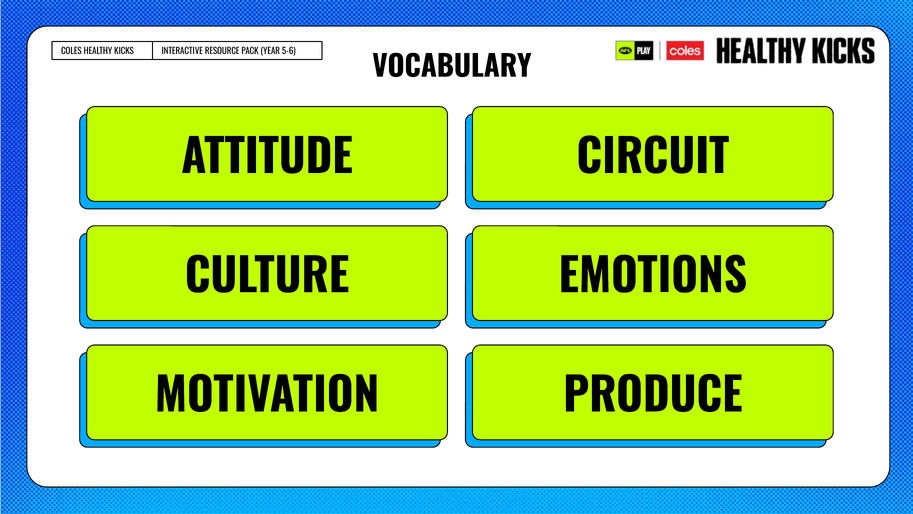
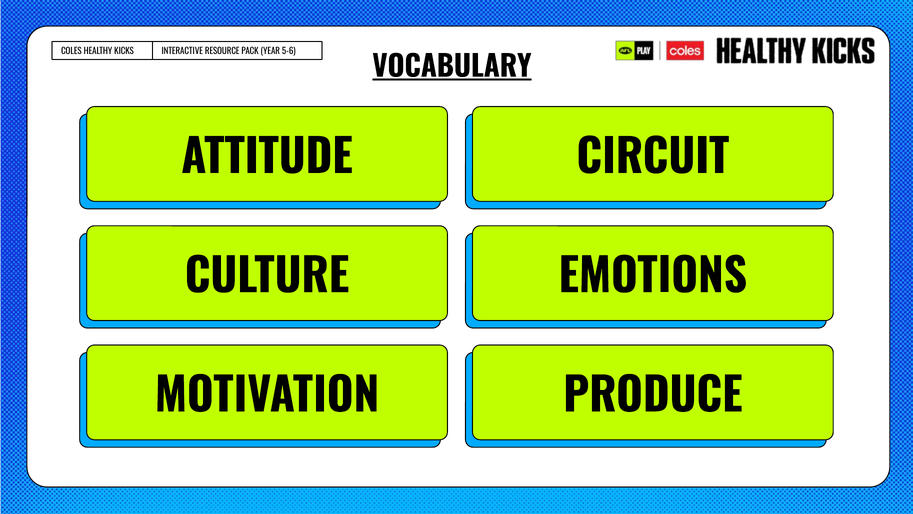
VOCABULARY underline: none -> present (452, 67)
